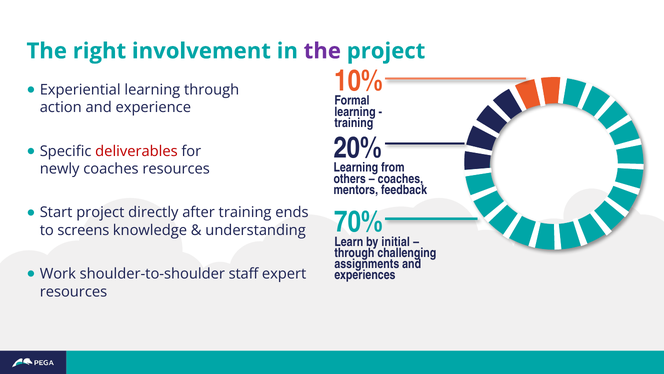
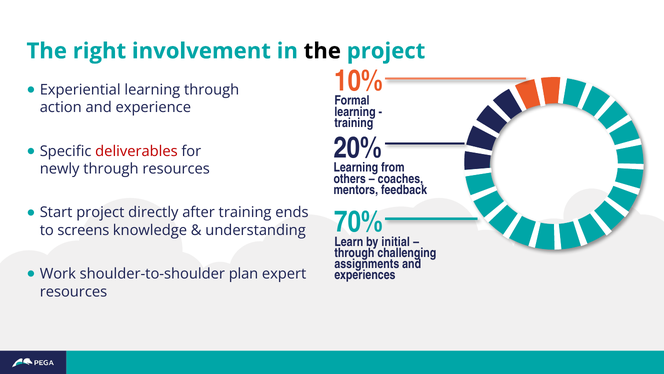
the colour: purple -> black (322, 51)
newly coaches: coaches -> through (111, 169)
staff: staff -> plan (244, 274)
